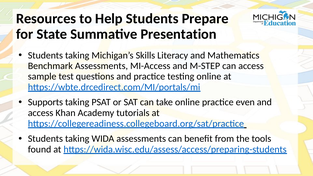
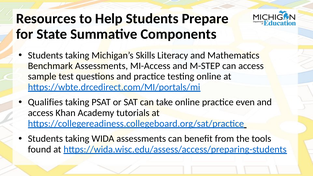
Presentation: Presentation -> Components (179, 34)
Supports: Supports -> Qualifies (45, 102)
